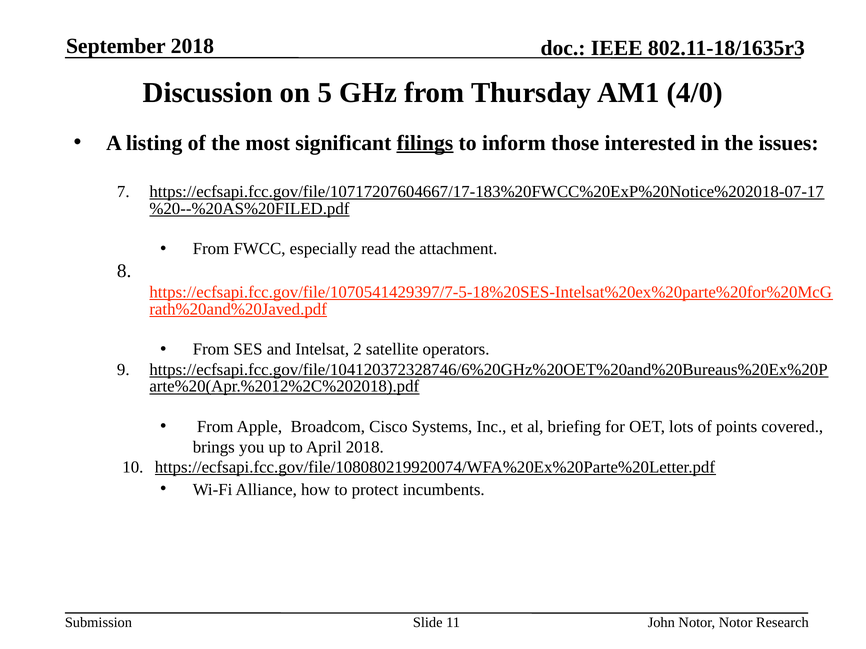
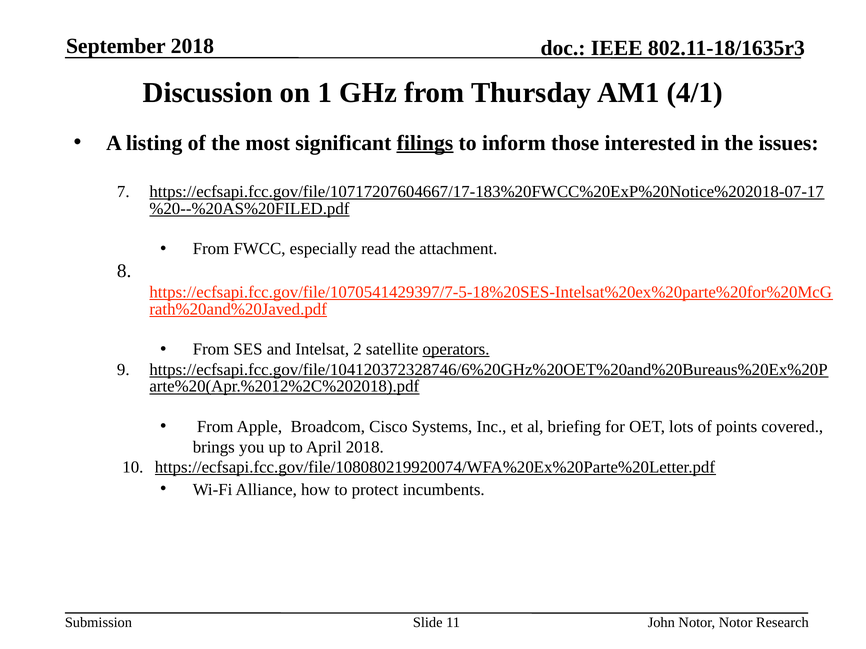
5: 5 -> 1 (325, 93)
4/0: 4/0 -> 4/1 (695, 93)
operators underline: none -> present (456, 350)
